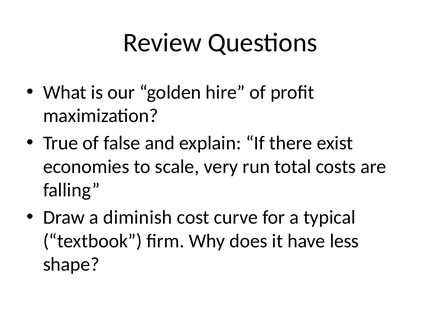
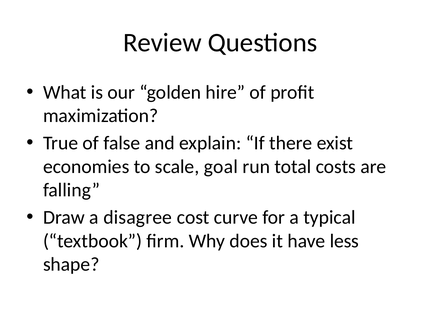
very: very -> goal (221, 167)
diminish: diminish -> disagree (138, 218)
